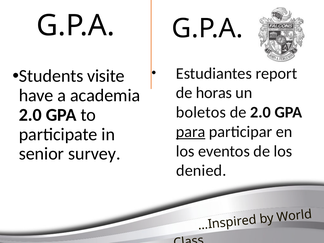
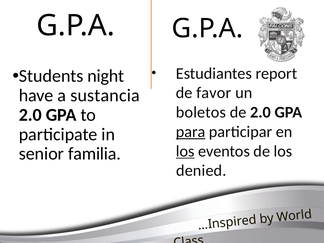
visite: visite -> night (106, 76)
horas: horas -> favor (214, 93)
academia: academia -> sustancia (105, 95)
los underline: none -> present (185, 151)
survey: survey -> familia (94, 154)
